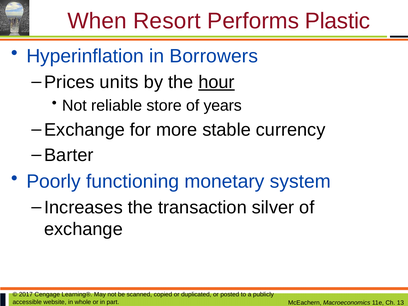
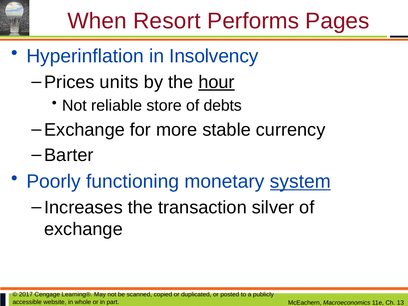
Plastic: Plastic -> Pages (337, 21)
Borrowers: Borrowers -> Insolvency (214, 56)
years: years -> debts (223, 106)
system underline: none -> present (300, 182)
